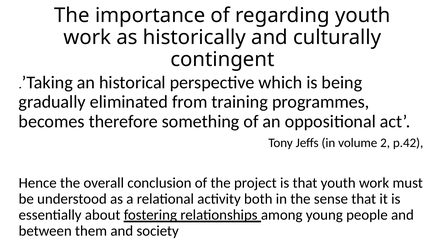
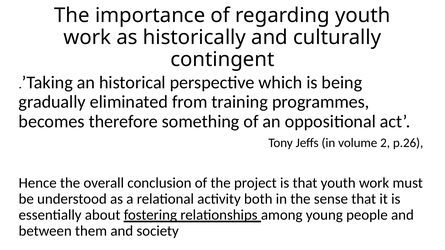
p.42: p.42 -> p.26 (408, 143)
